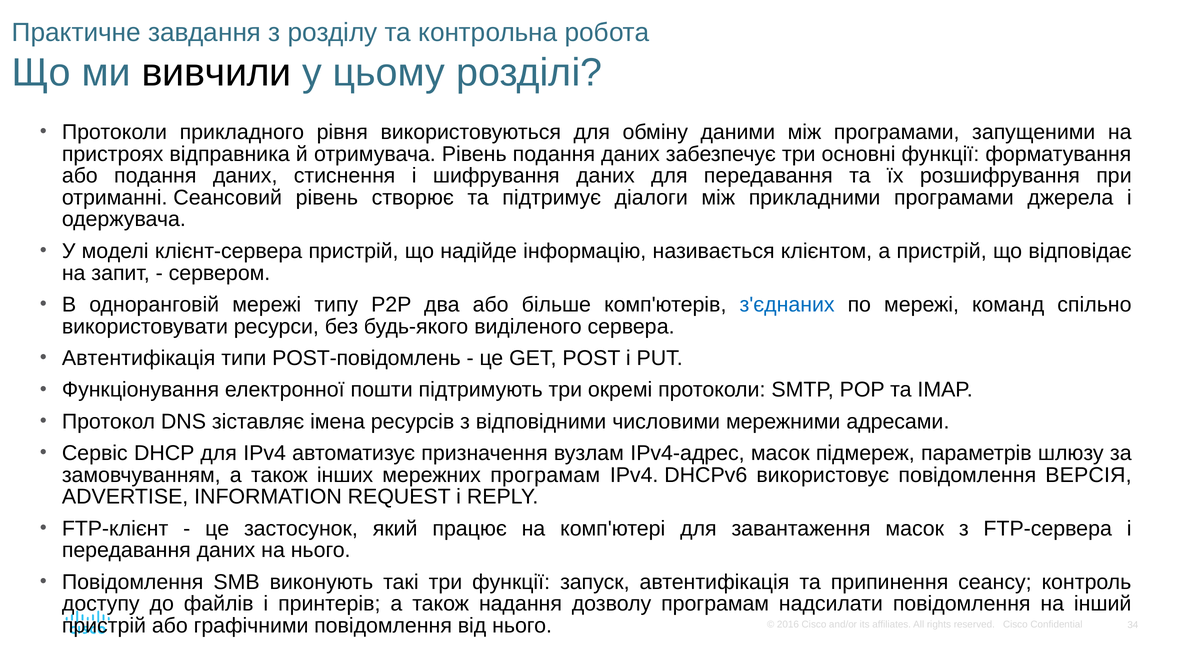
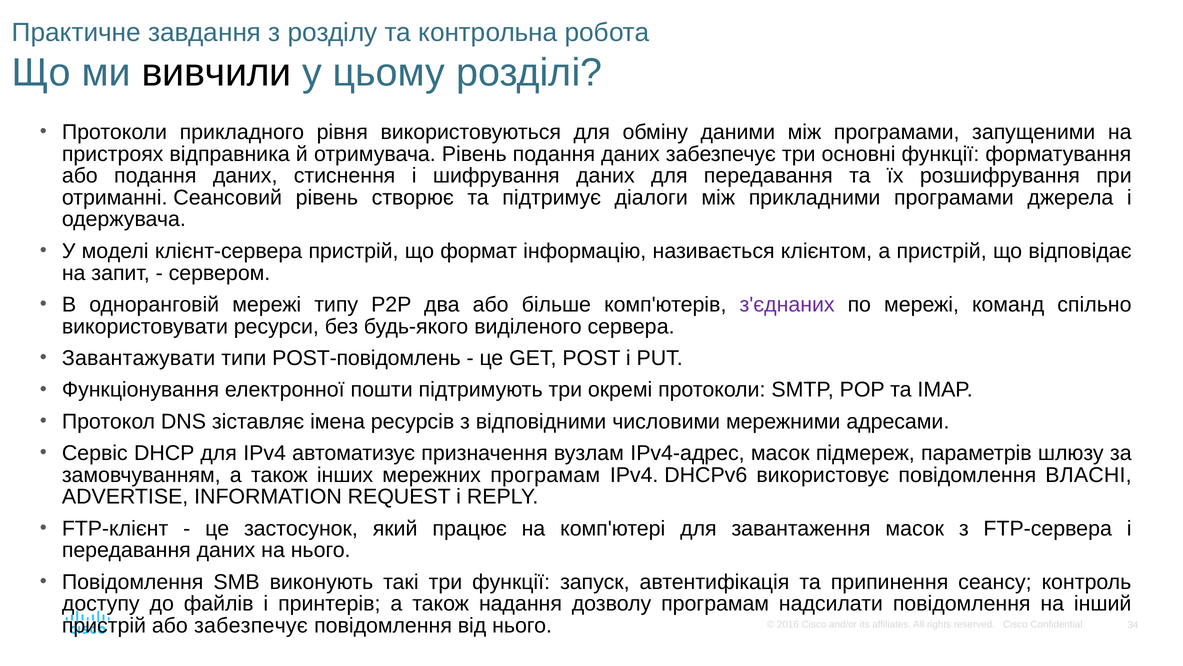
надійде: надійде -> формат (479, 251)
з'єднаних colour: blue -> purple (787, 304)
Автентифікація: Автентифікація -> Завантажувати (139, 358)
ВЕРСІЯ: ВЕРСІЯ -> ВЛАСНІ (1088, 475)
або графічними: графічними -> забезпечує (251, 625)
